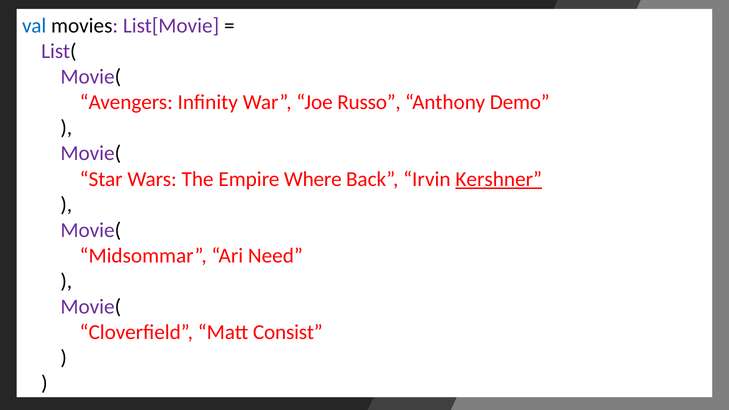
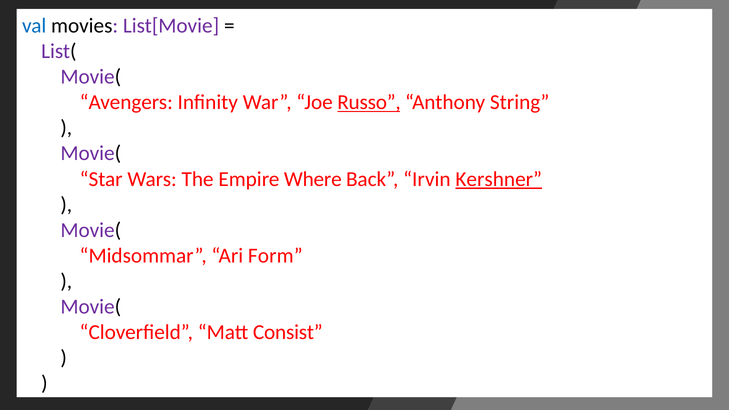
Russo underline: none -> present (369, 102)
Demo: Demo -> String (520, 102)
Need: Need -> Form (275, 256)
